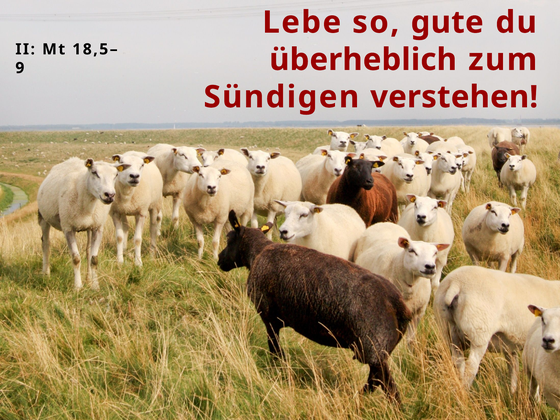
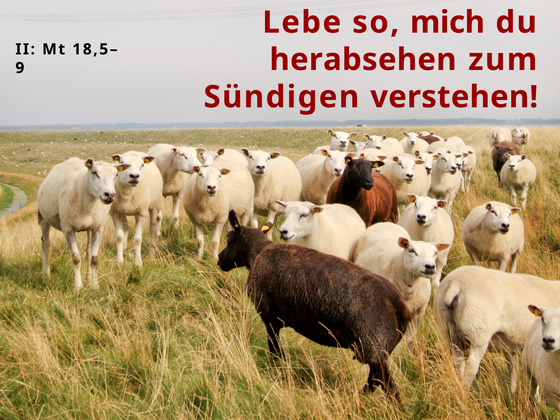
gute: gute -> mich (447, 22)
überheblich: überheblich -> herabsehen (363, 60)
